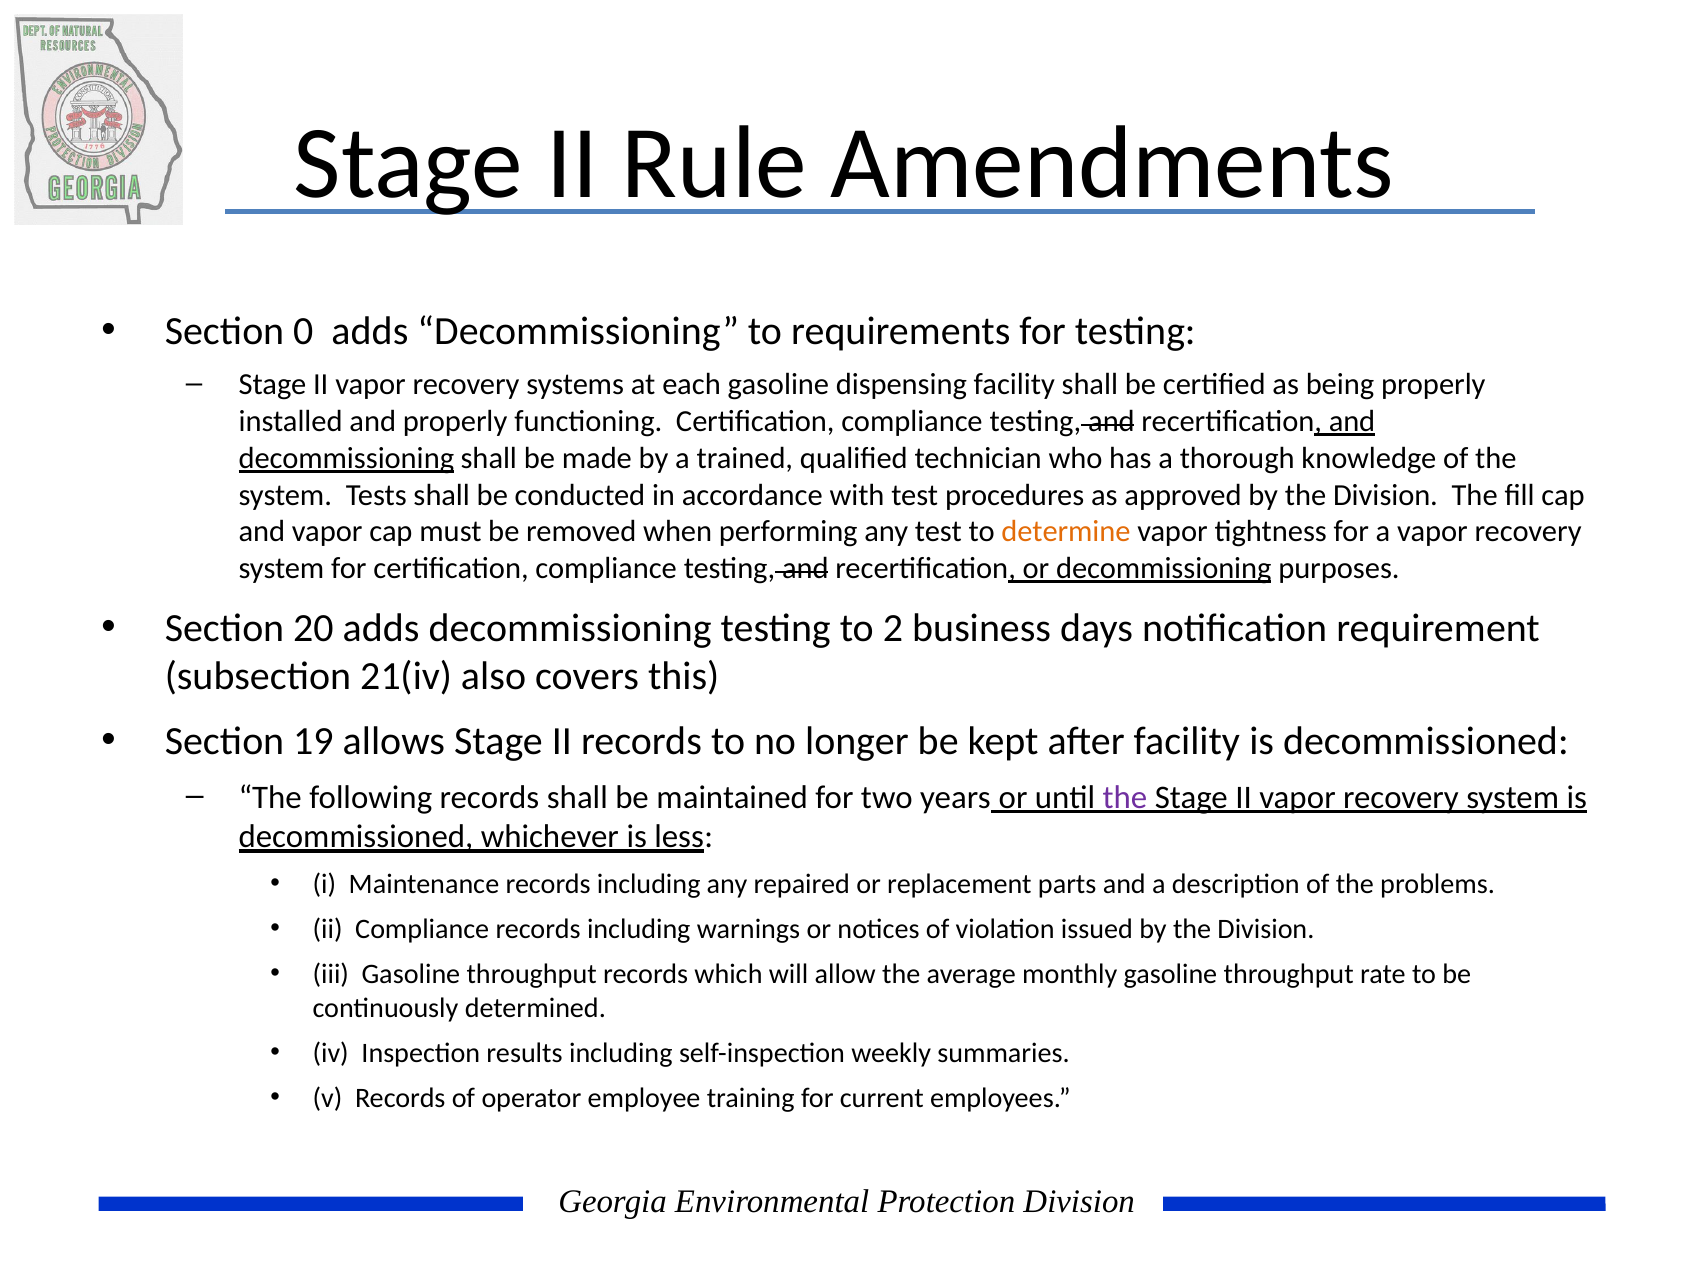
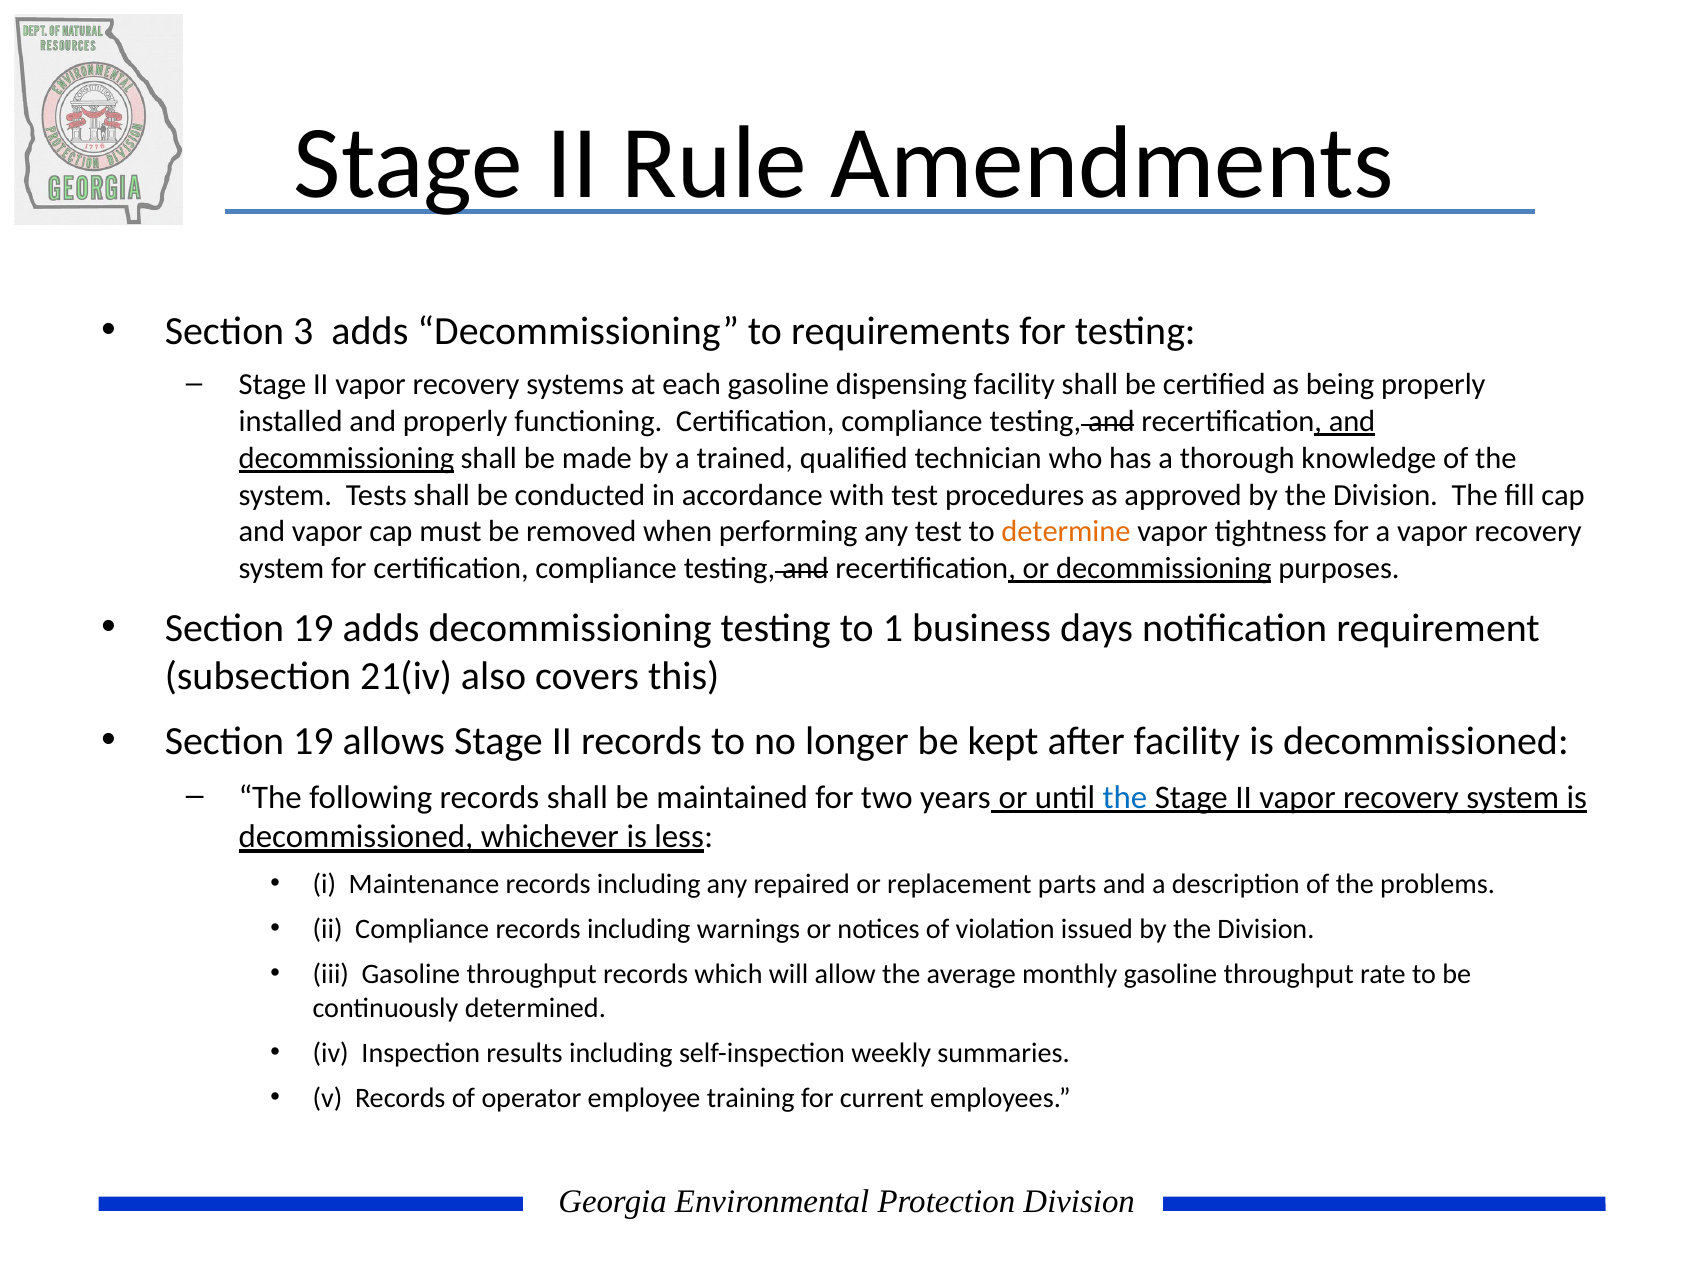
0: 0 -> 3 (303, 331)
20: 20 -> 19 (313, 628)
2: 2 -> 1 (893, 628)
the colour: purple -> blue (1125, 797)
